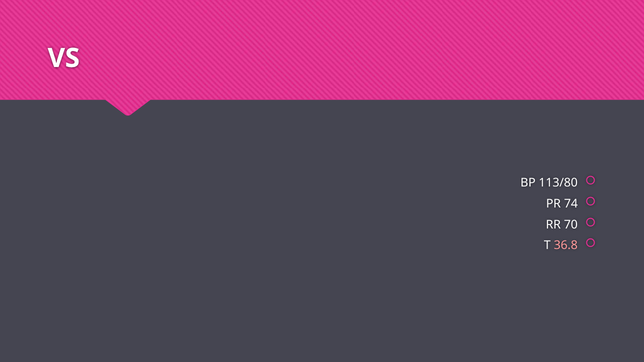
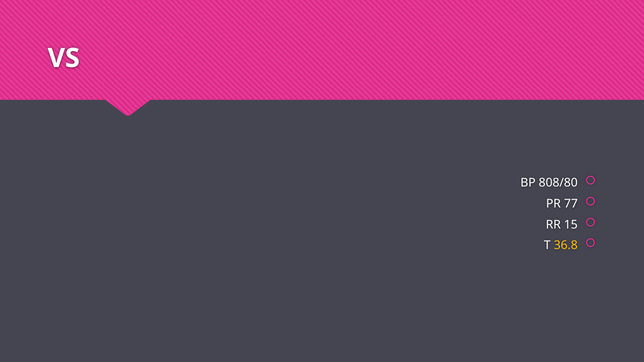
113/80: 113/80 -> 808/80 (558, 183)
74: 74 -> 77 (571, 204)
70: 70 -> 15 (571, 225)
36.8 colour: pink -> yellow (566, 246)
